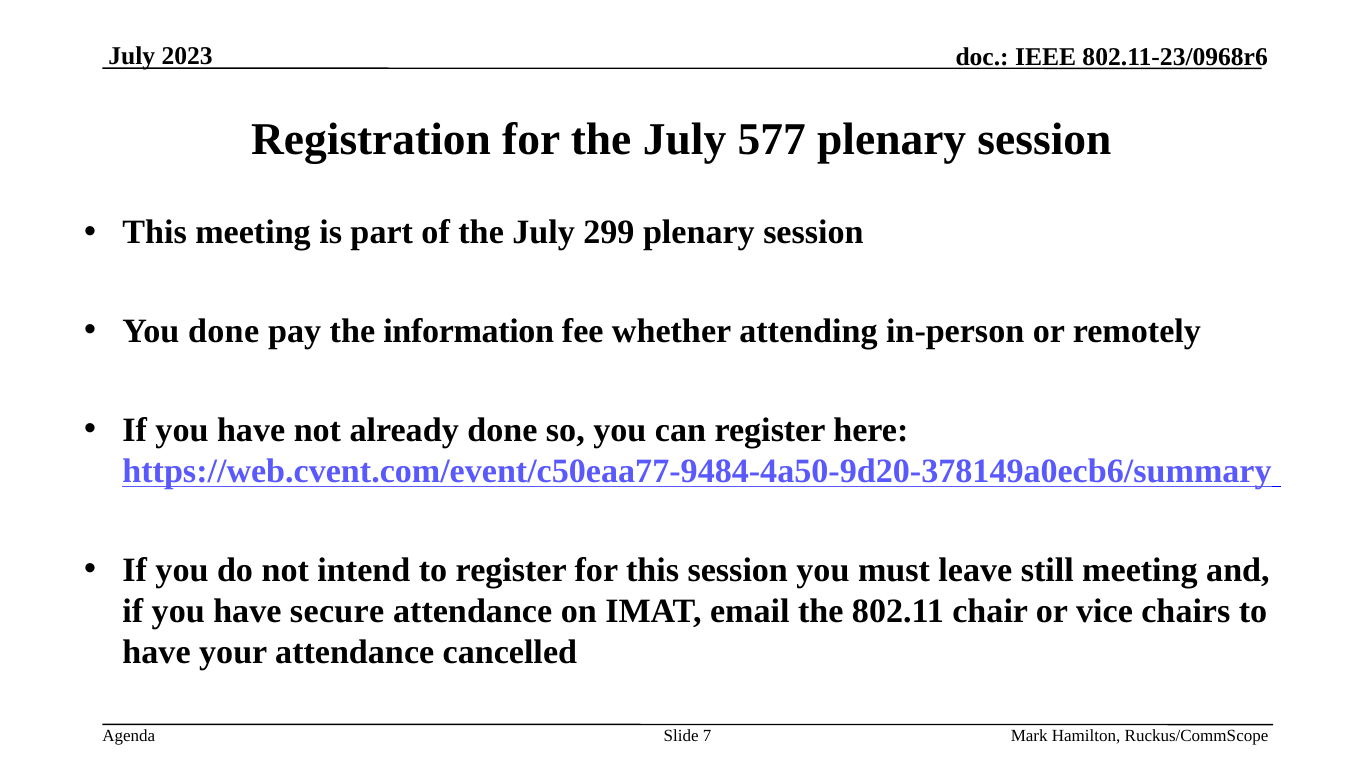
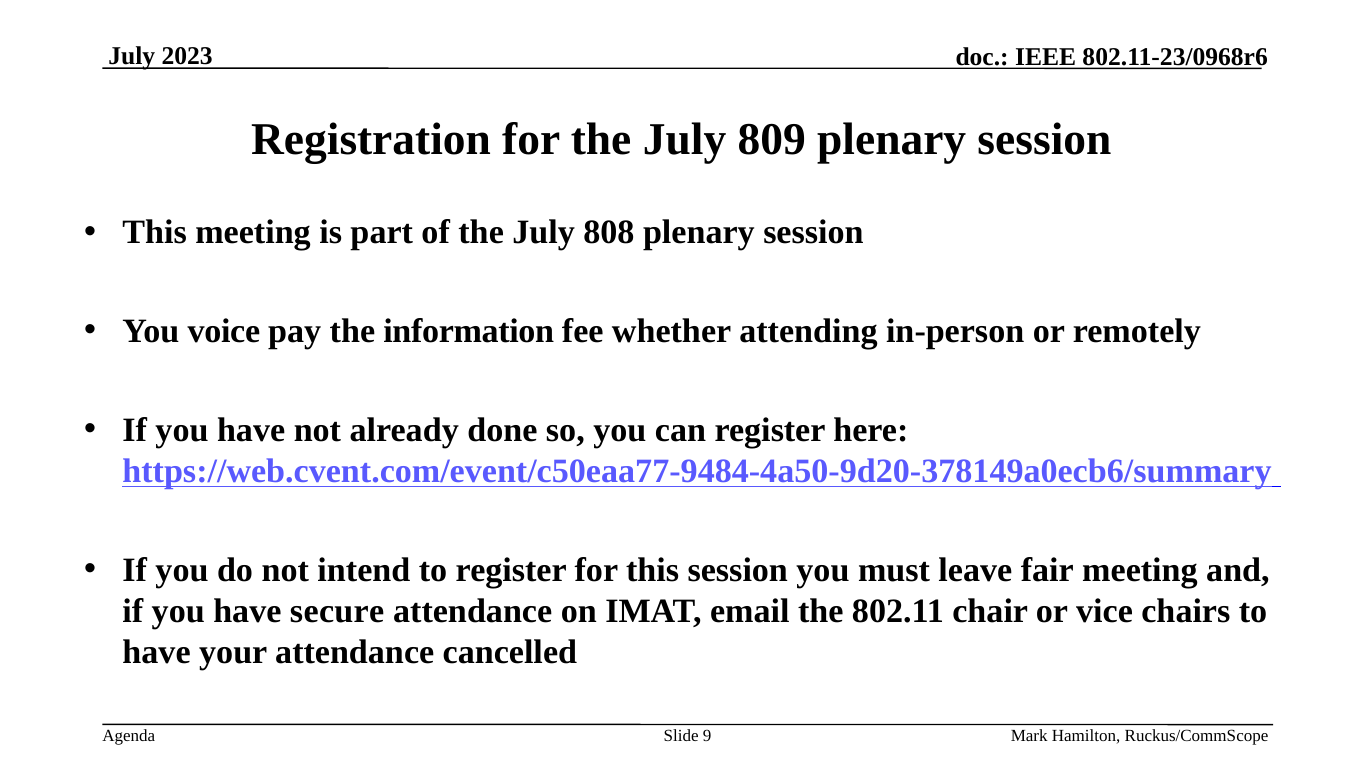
577: 577 -> 809 (772, 139)
299: 299 -> 808 (609, 233)
You done: done -> voice (224, 332)
still: still -> fair (1047, 570)
7: 7 -> 9 (707, 736)
